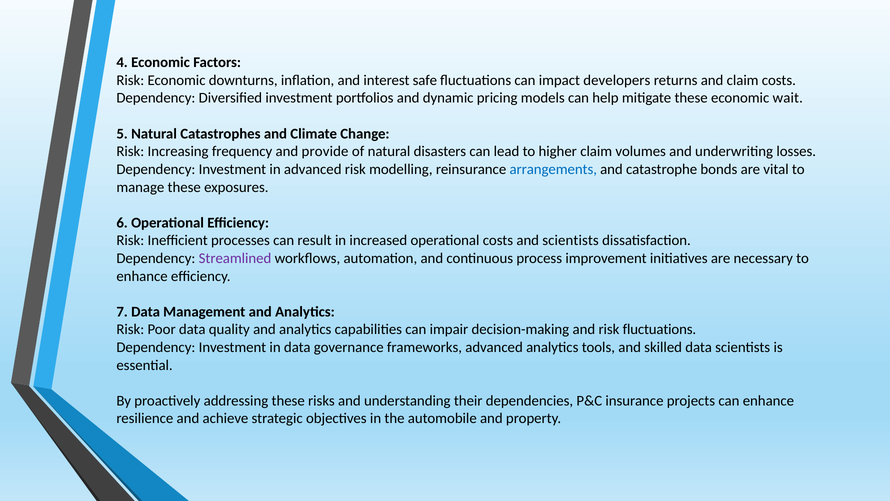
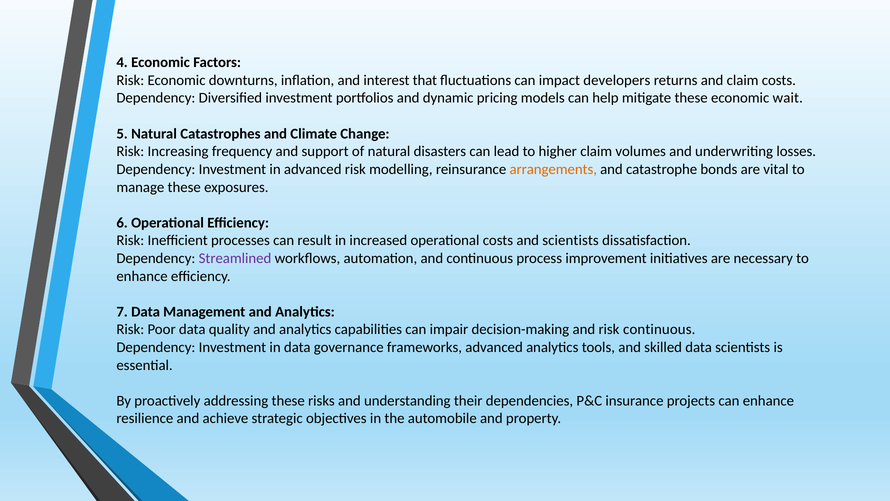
safe: safe -> that (425, 80)
provide: provide -> support (325, 151)
arrangements colour: blue -> orange (553, 169)
risk fluctuations: fluctuations -> continuous (659, 329)
